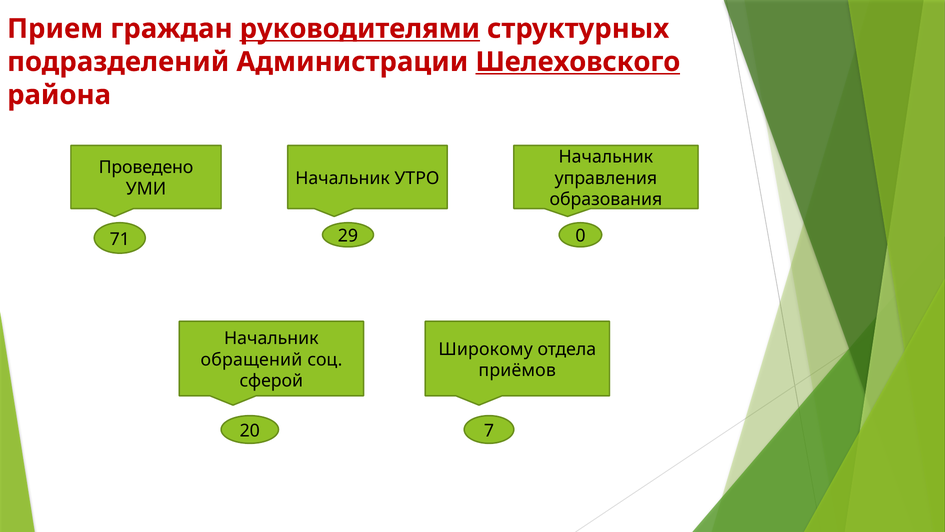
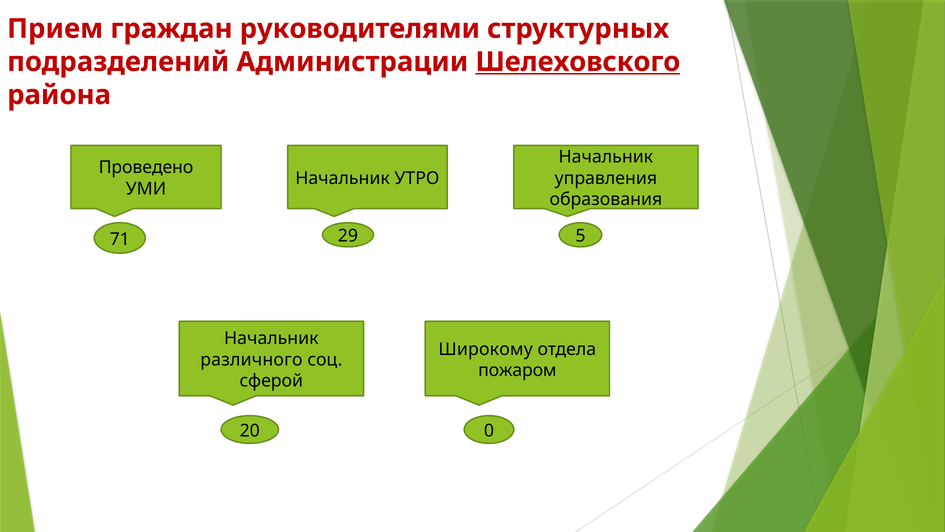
руководителями underline: present -> none (360, 29)
0: 0 -> 5 (580, 236)
обращений: обращений -> различного (251, 359)
приёмов: приёмов -> пожаром (517, 370)
7: 7 -> 0 (489, 430)
